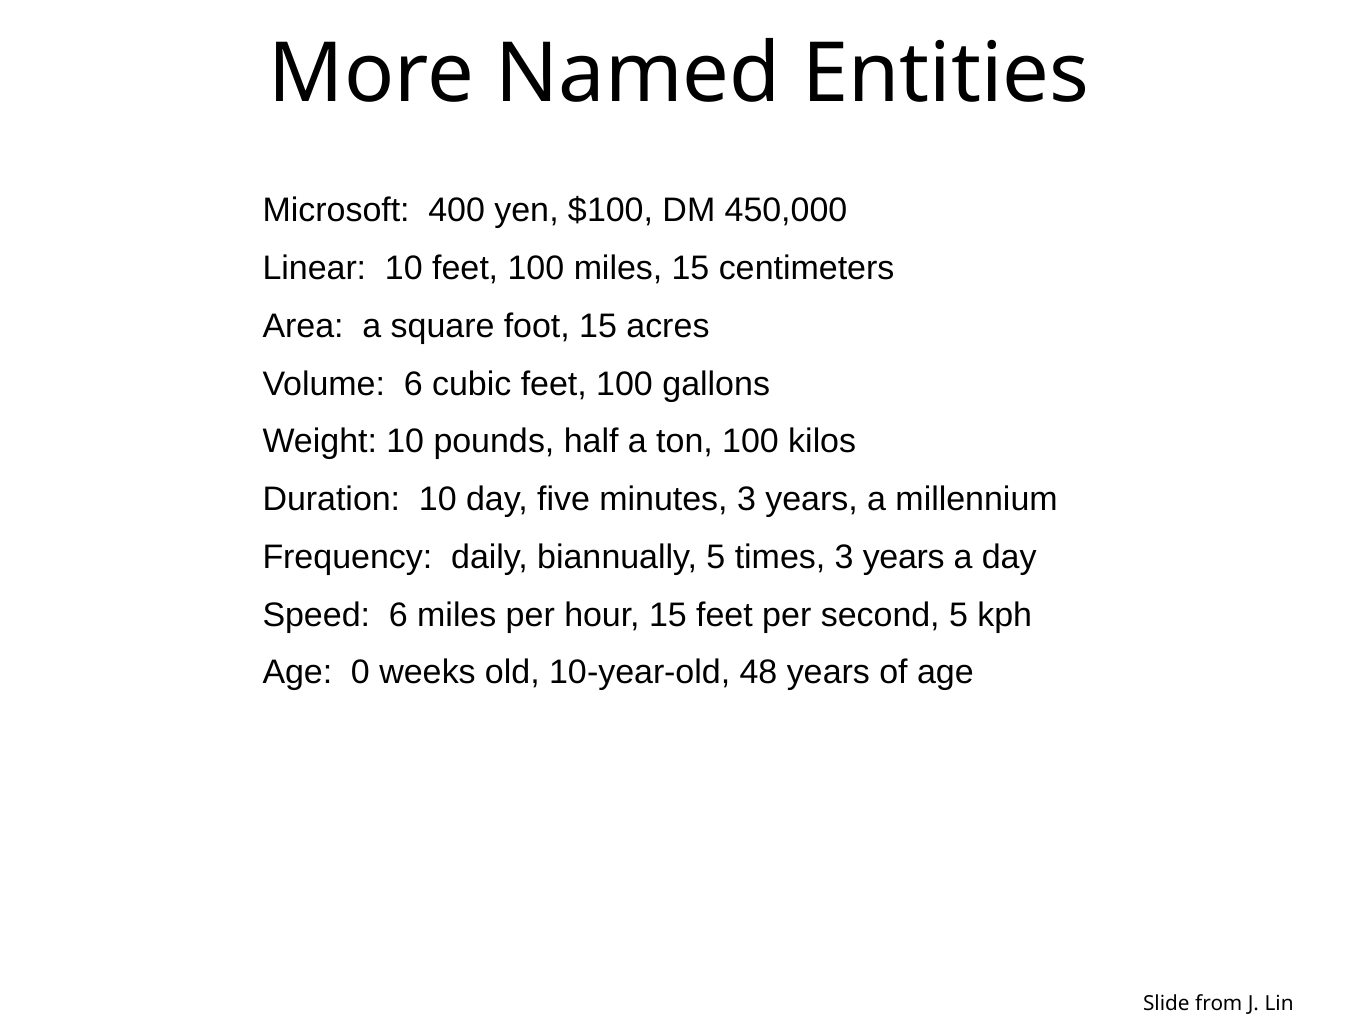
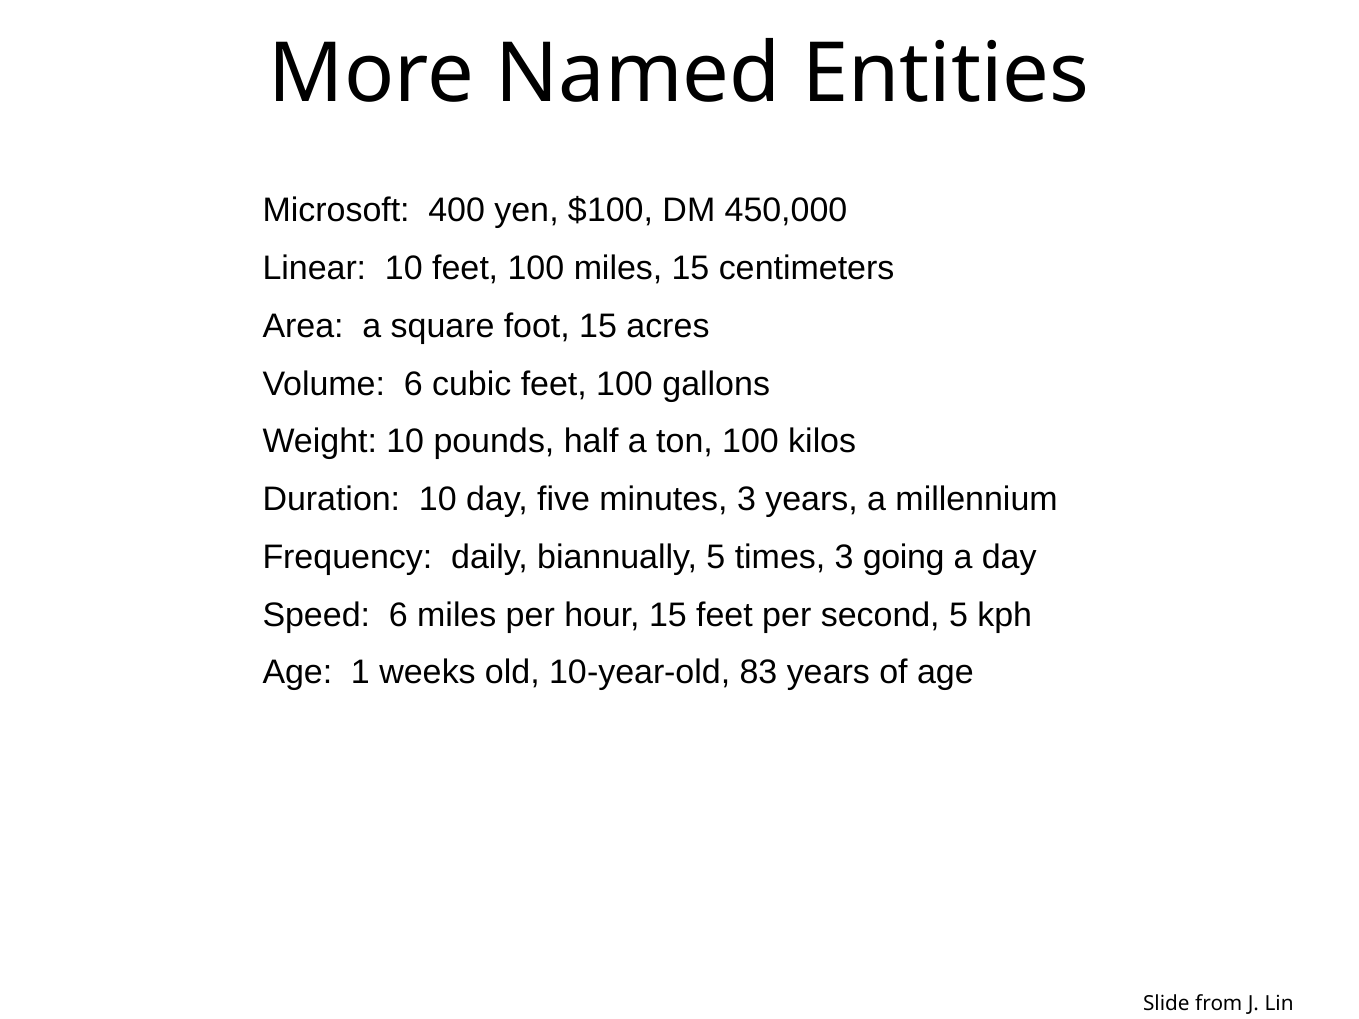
times 3 years: years -> going (904, 557)
0: 0 -> 1 (360, 673)
48: 48 -> 83 (759, 673)
